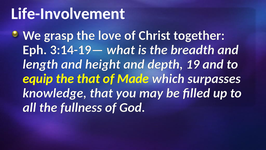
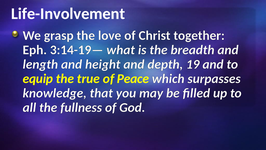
the that: that -> true (88, 78)
Made: Made -> Peace (133, 78)
